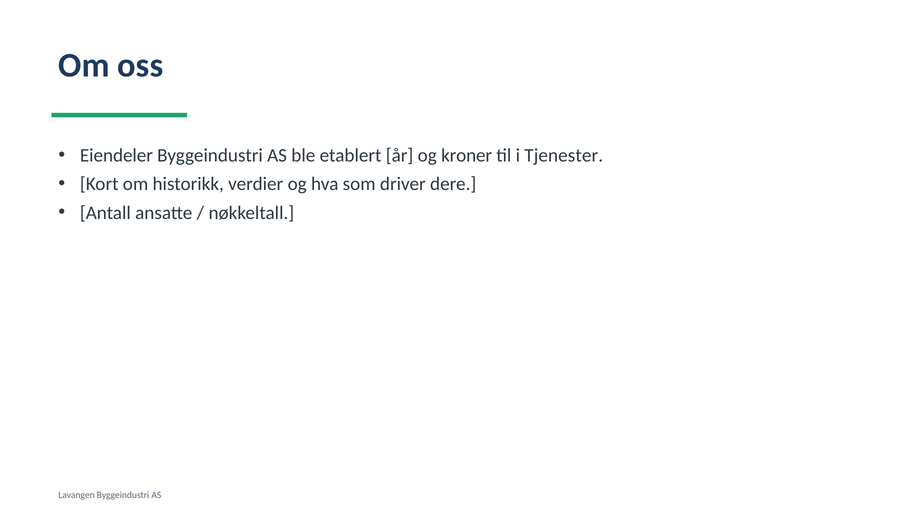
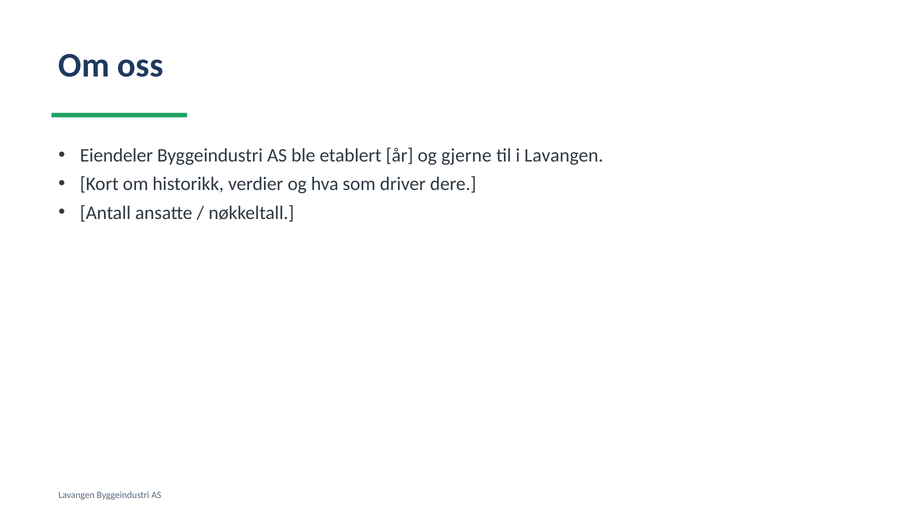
kroner: kroner -> gjerne (466, 155)
i Tjenester: Tjenester -> Lavangen (564, 155)
